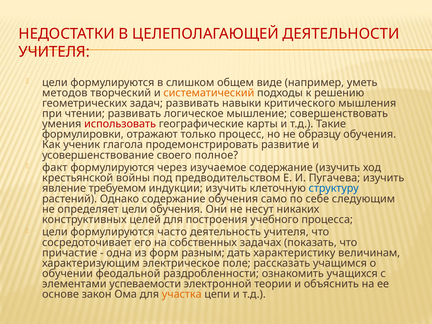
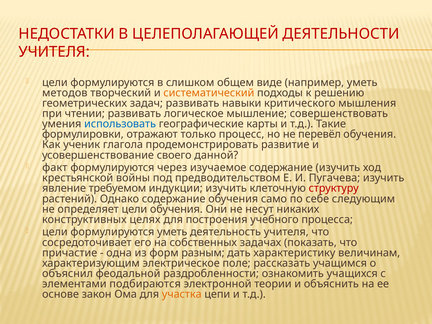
использовать colour: red -> blue (120, 124)
образцу: образцу -> перевёл (320, 134)
полное: полное -> данной (216, 155)
структуру colour: blue -> red (334, 188)
целей: целей -> целях (145, 220)
формулируются часто: часто -> уметь (172, 232)
обучении: обучении -> объяснил (68, 274)
успеваемости: успеваемости -> подбираются (145, 284)
